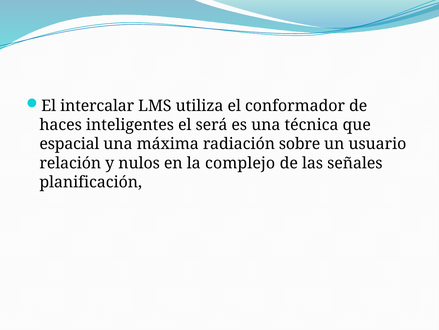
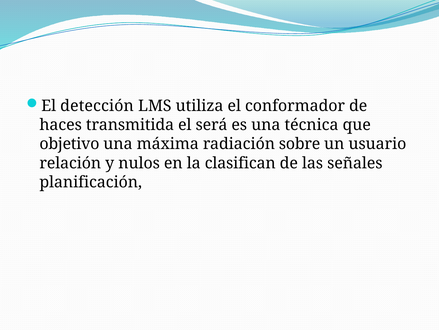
intercalar: intercalar -> detección (97, 106)
inteligentes: inteligentes -> transmitida (130, 125)
espacial: espacial -> objetivo (69, 144)
complejo: complejo -> clasifican (240, 163)
